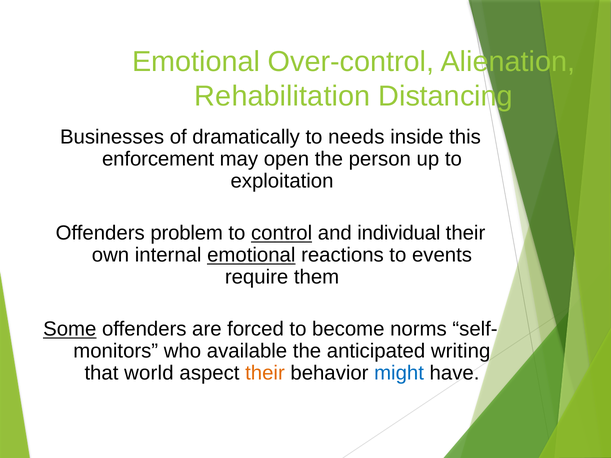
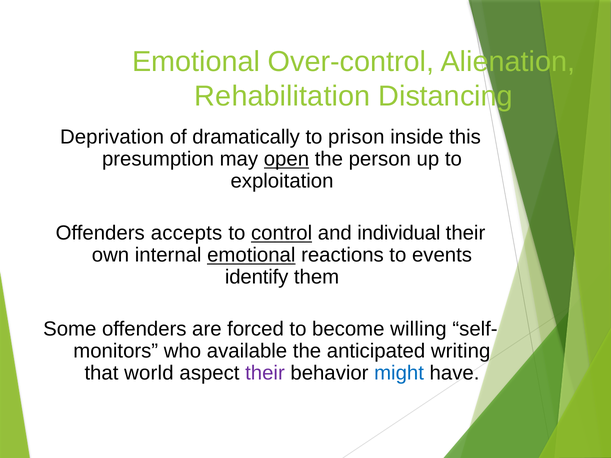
Businesses: Businesses -> Deprivation (112, 137)
needs: needs -> prison (356, 137)
enforcement: enforcement -> presumption (158, 159)
open underline: none -> present (286, 159)
problem: problem -> accepts (186, 233)
require: require -> identify (257, 277)
Some underline: present -> none (70, 329)
norms: norms -> willing (418, 329)
their colour: orange -> purple (265, 373)
